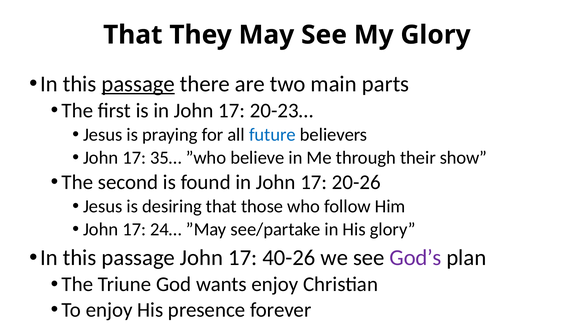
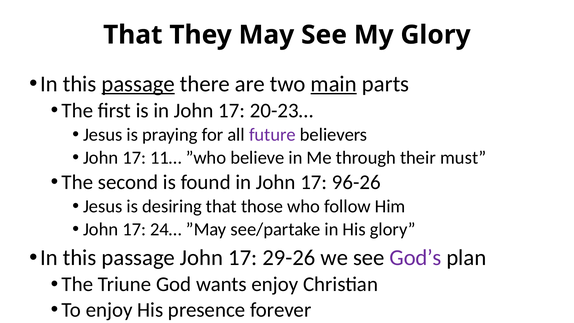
main underline: none -> present (334, 84)
future colour: blue -> purple (272, 135)
35…: 35… -> 11… (166, 158)
show: show -> must (463, 158)
20-26: 20-26 -> 96-26 (356, 182)
40-26: 40-26 -> 29-26 (289, 258)
